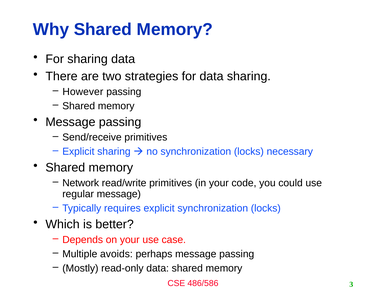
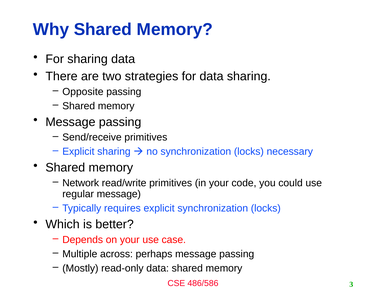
However: However -> Opposite (83, 91)
avoids: avoids -> across (116, 254)
